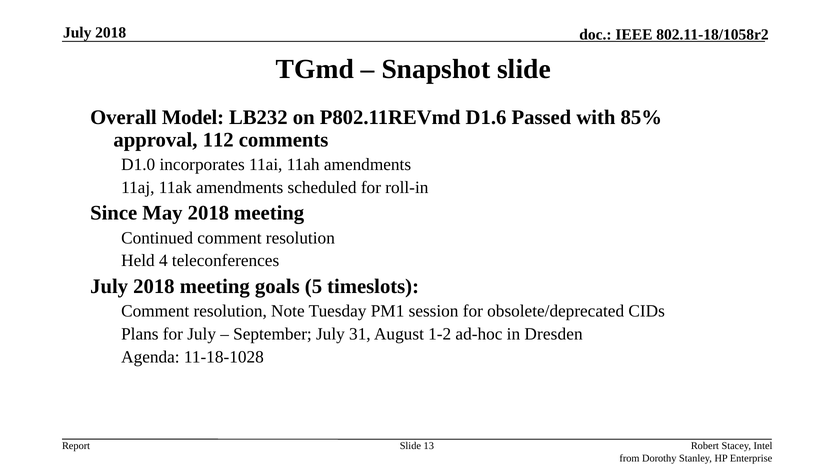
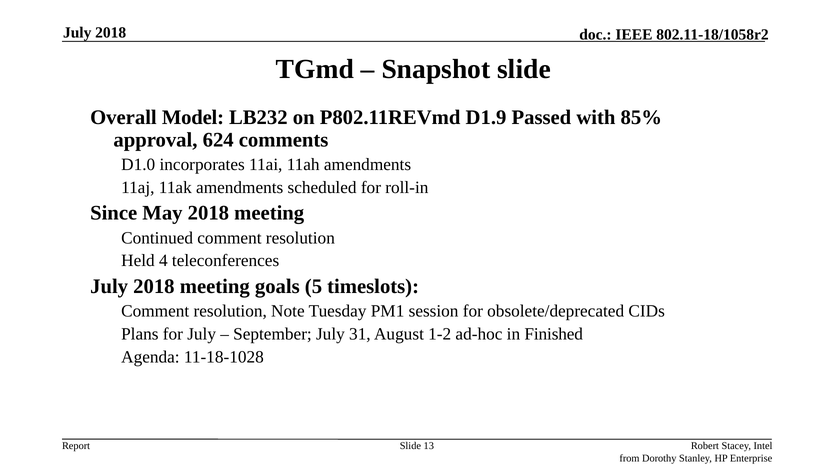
D1.6: D1.6 -> D1.9 (486, 118)
112: 112 -> 624 (218, 140)
Dresden: Dresden -> Finished (554, 334)
